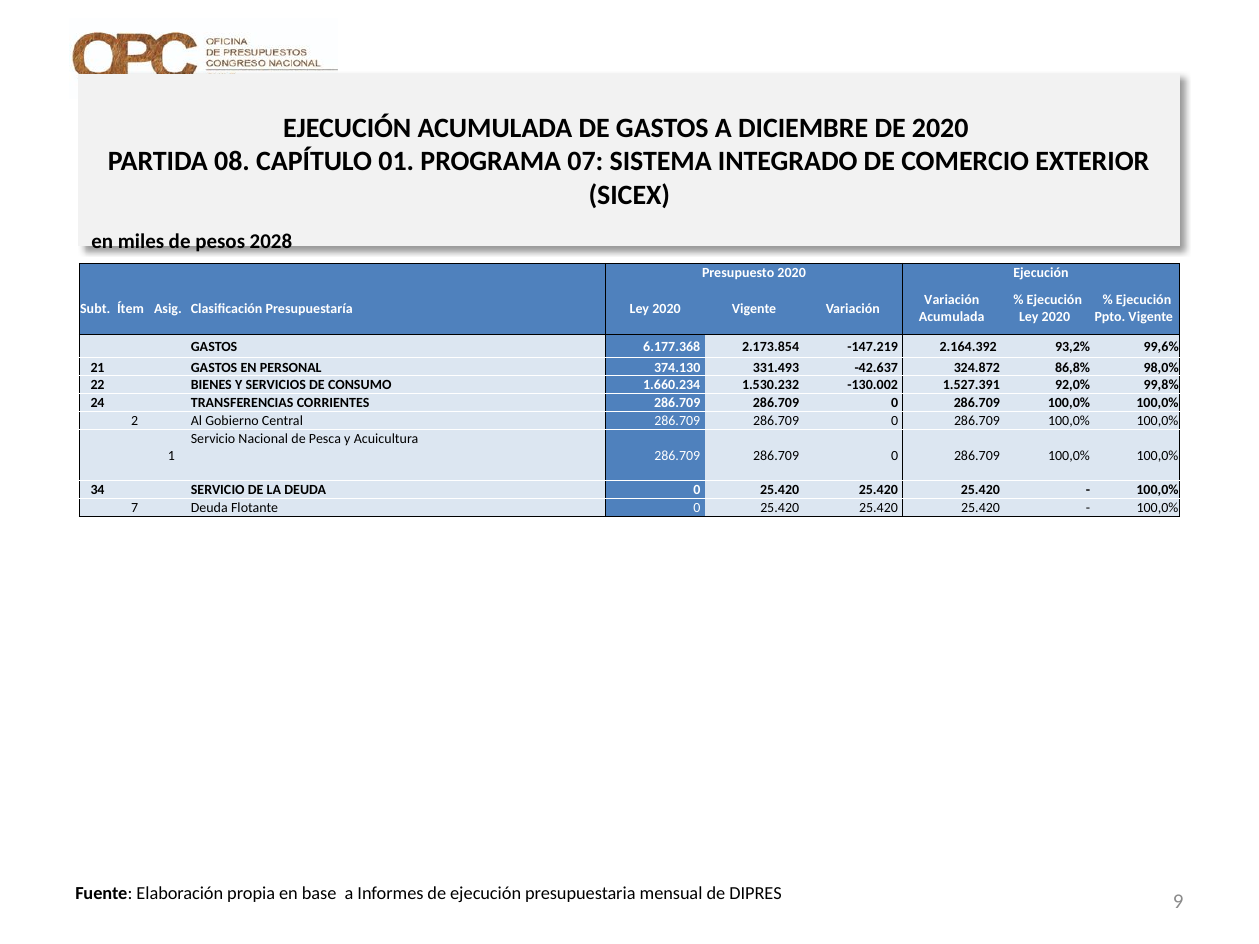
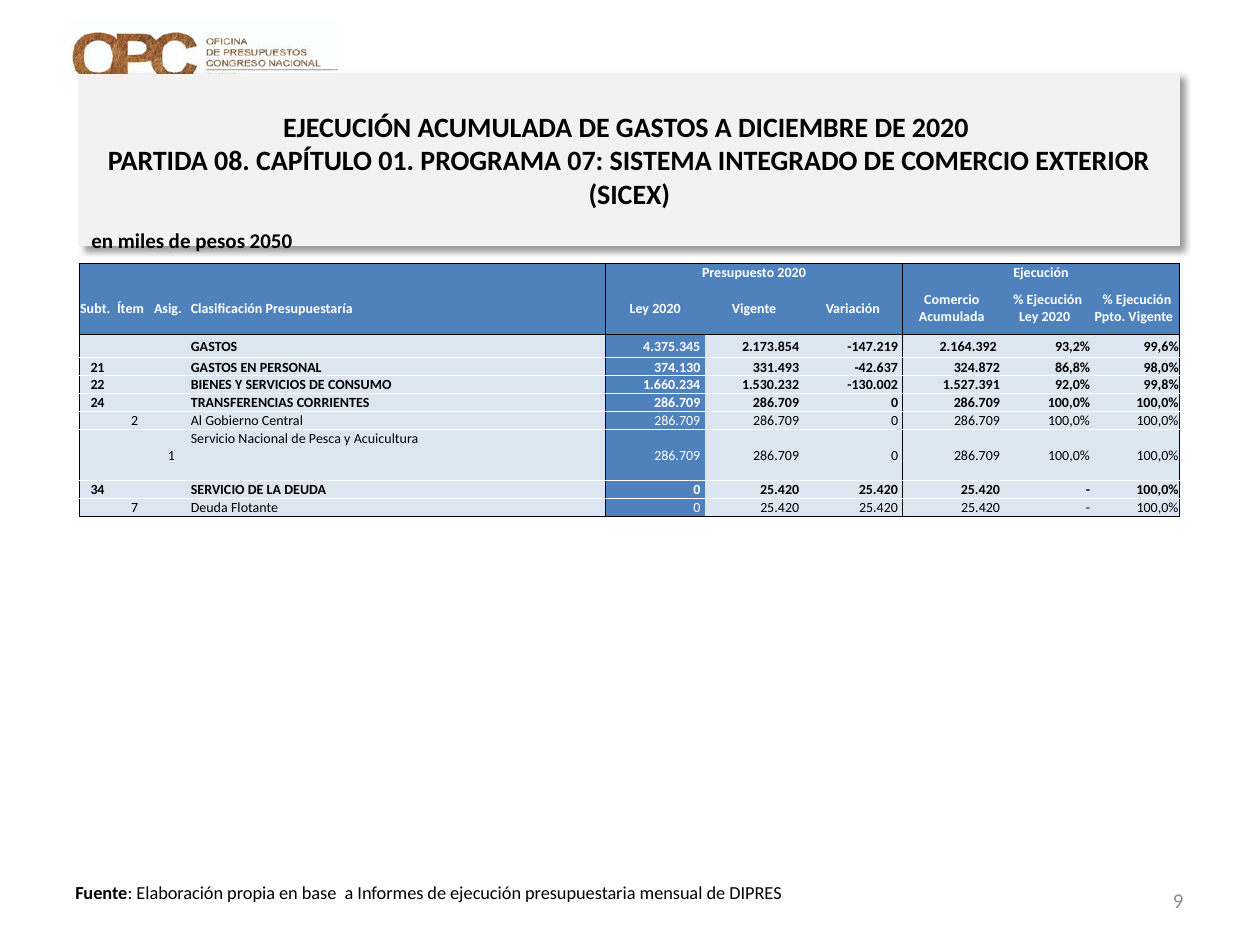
2028: 2028 -> 2050 (271, 242)
Variación: Variación -> Comercio (952, 300)
6.177.368: 6.177.368 -> 4.375.345 (672, 347)
